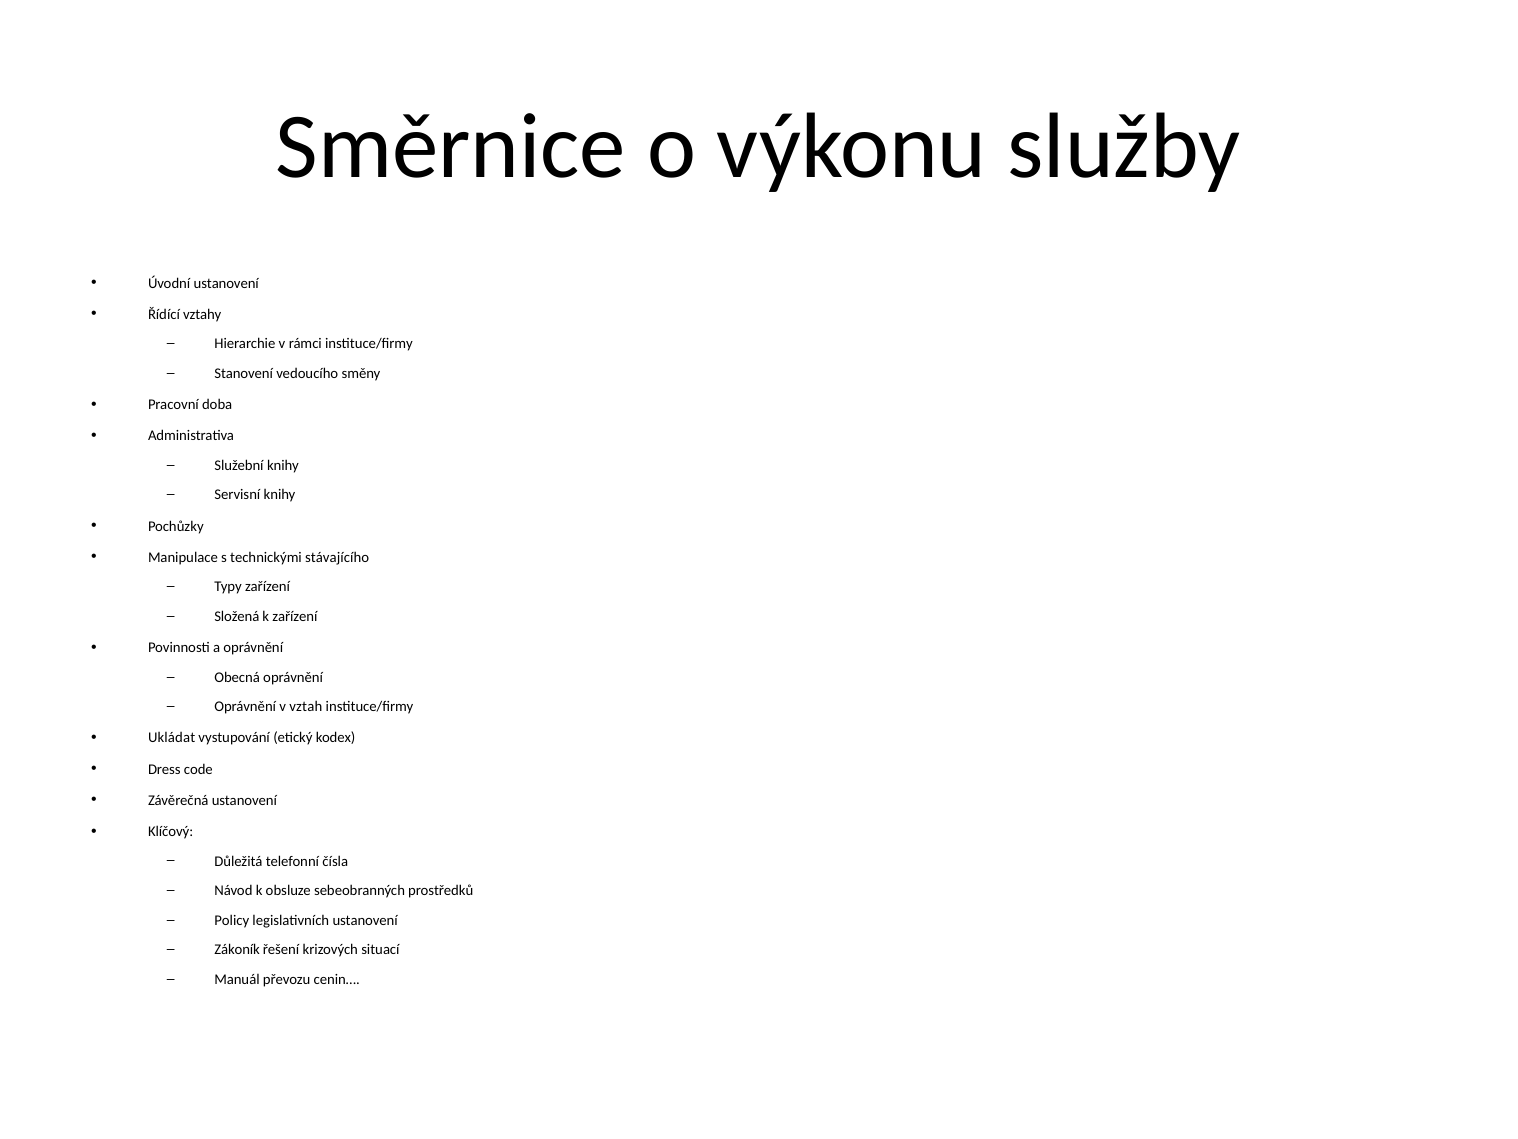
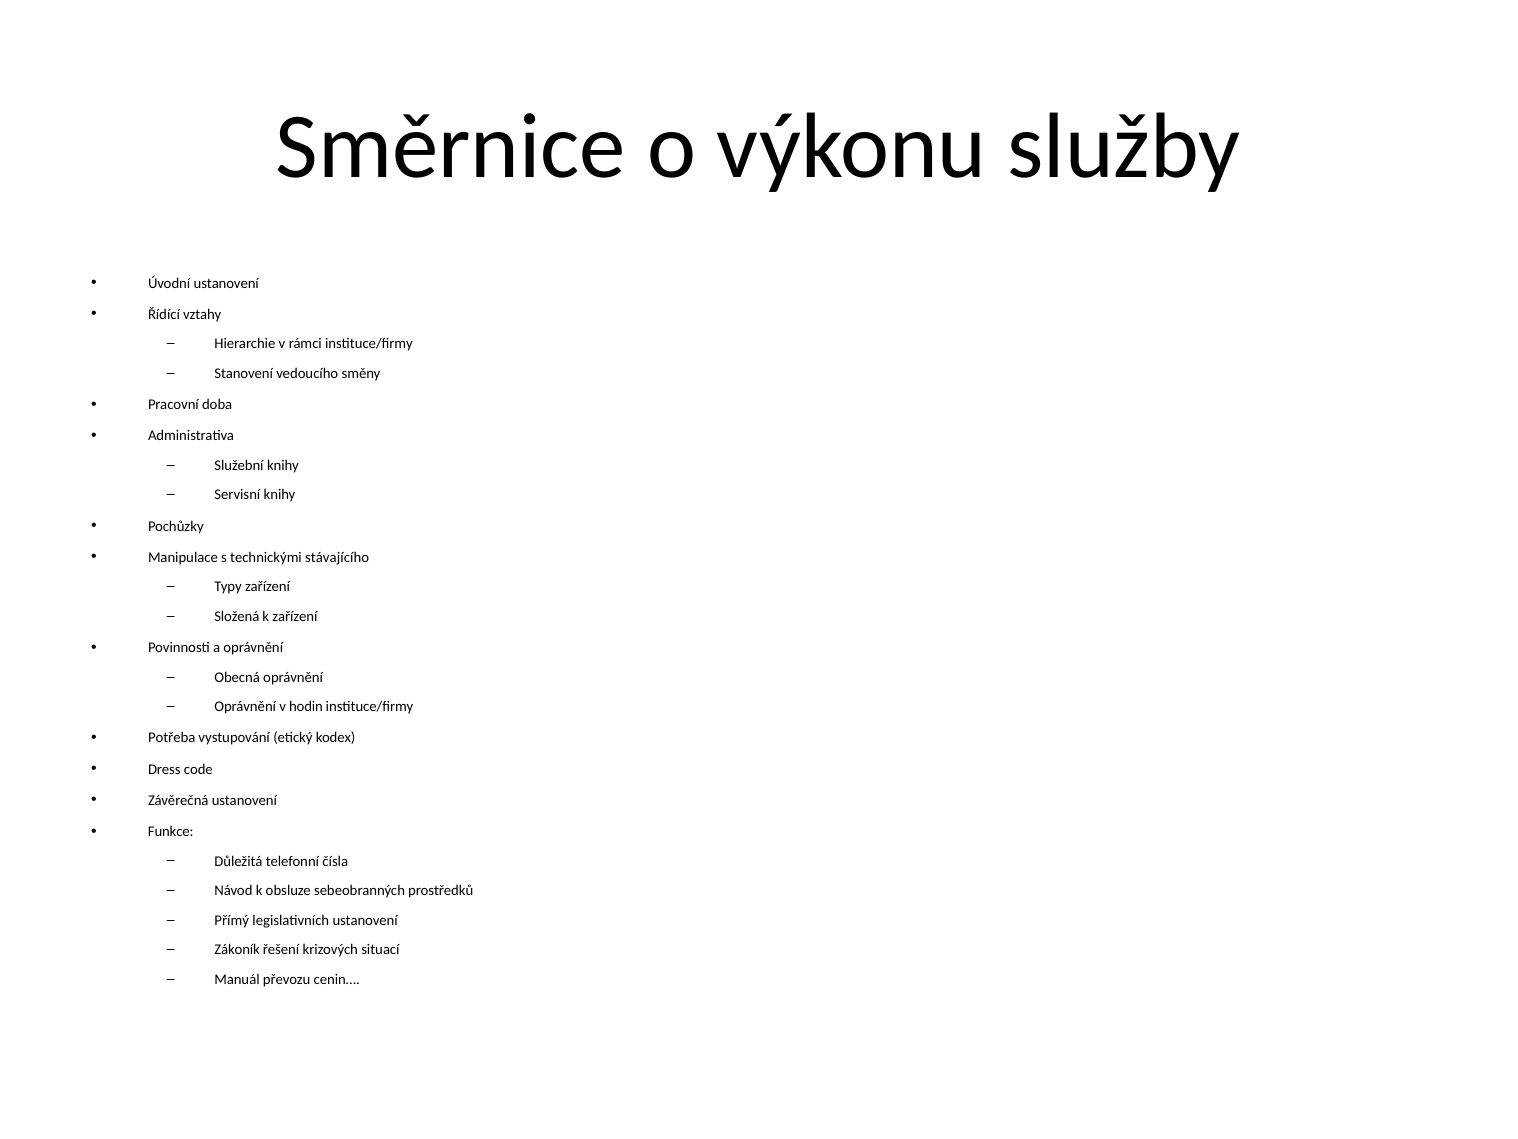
vztah: vztah -> hodin (306, 706)
Ukládat: Ukládat -> Potřeba (172, 738)
Klíčový: Klíčový -> Funkce (171, 831)
Policy: Policy -> Přímý (232, 920)
